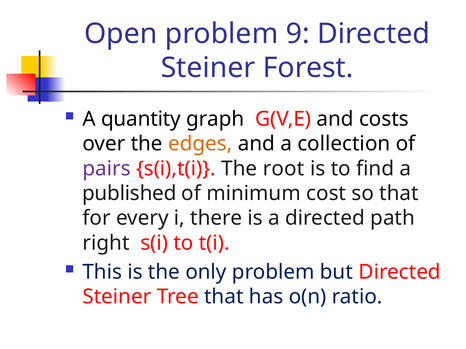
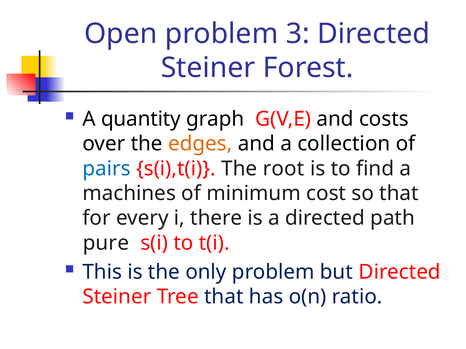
9: 9 -> 3 (298, 34)
pairs colour: purple -> blue (107, 169)
published: published -> machines (129, 194)
right: right -> pure (106, 243)
